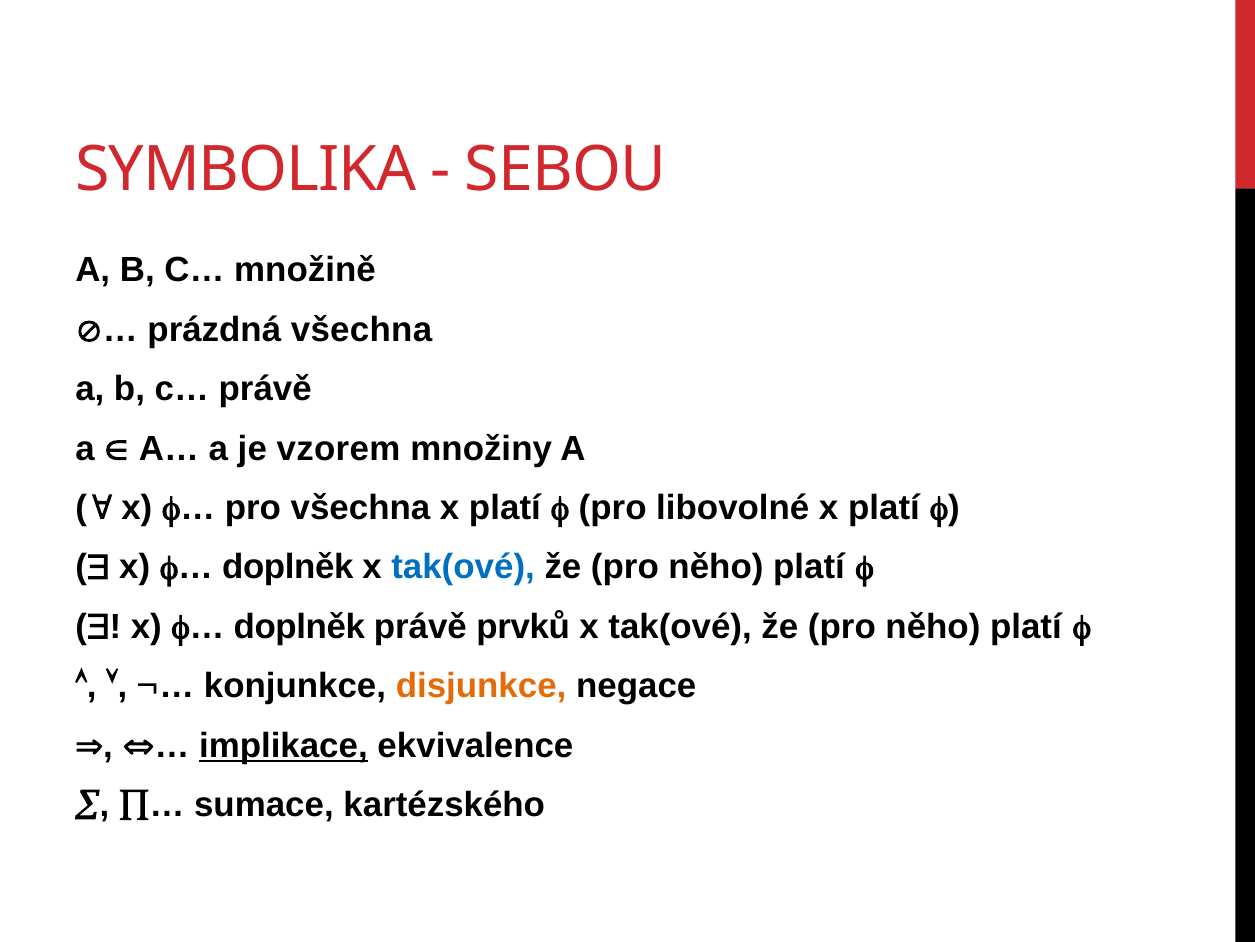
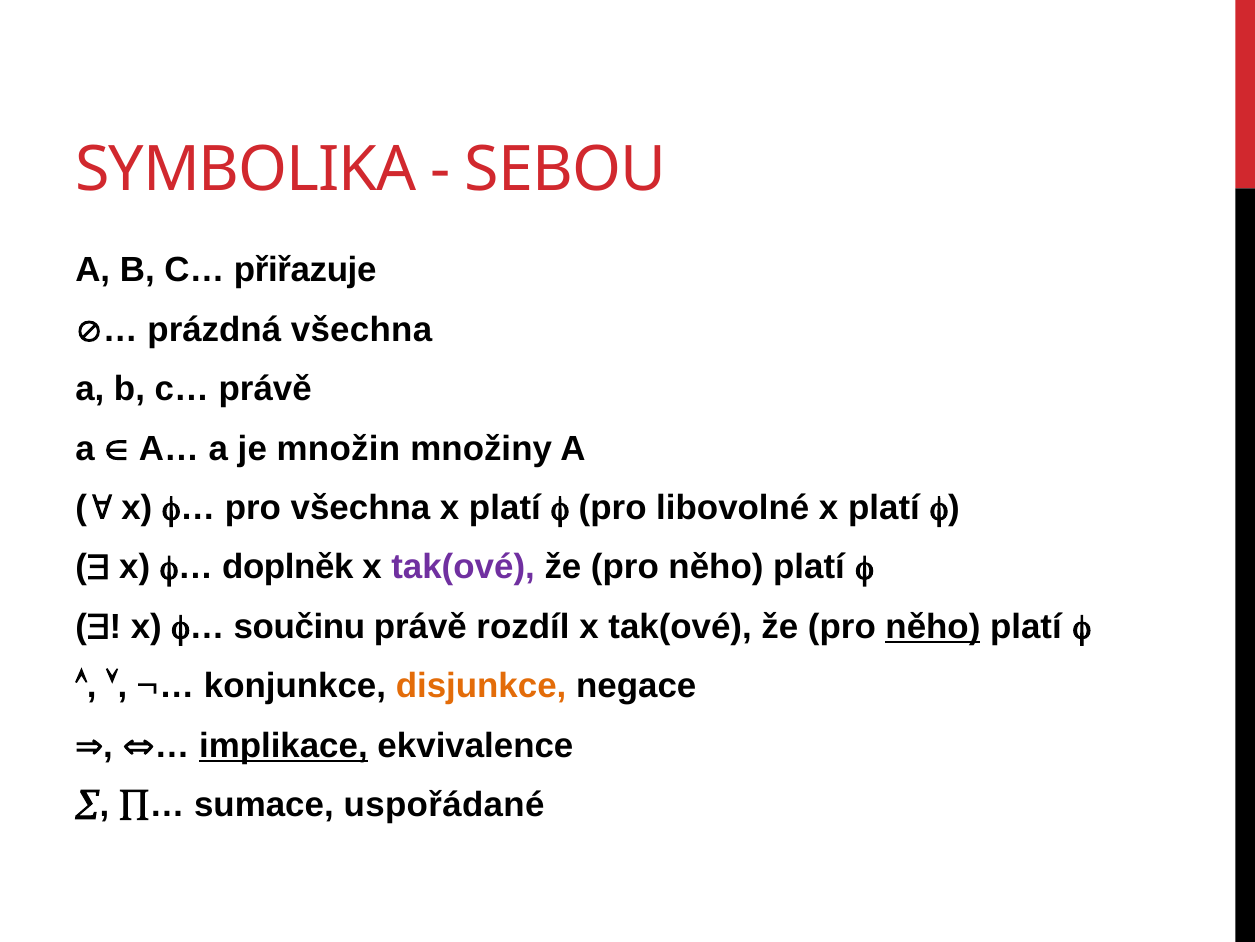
množině: množině -> přiřazuje (305, 270)
vzorem: vzorem -> množin (338, 448)
tak(ové colour: blue -> purple (463, 567)
doplněk: doplněk -> součinu (299, 626)
prvků: prvků -> rozdíl (523, 626)
něho underline: none -> present (933, 626)
kartézského: kartézského -> uspořádané (444, 804)
